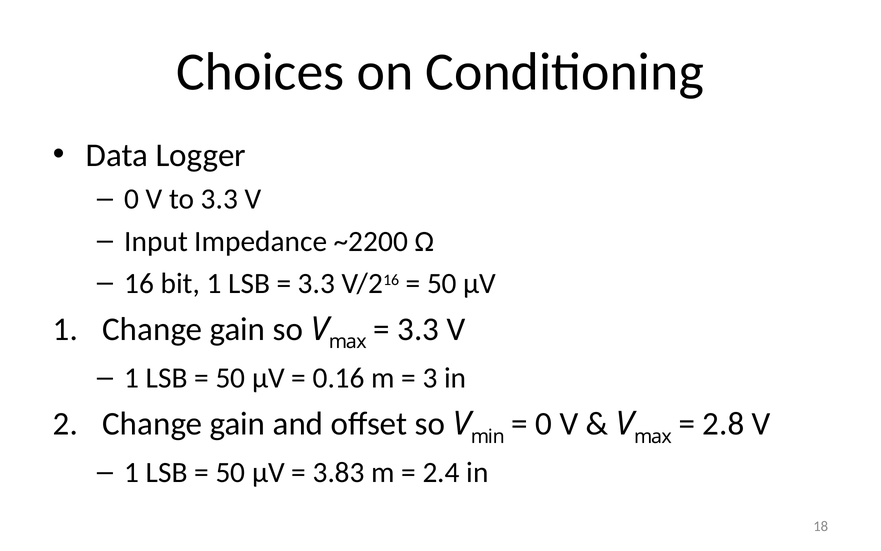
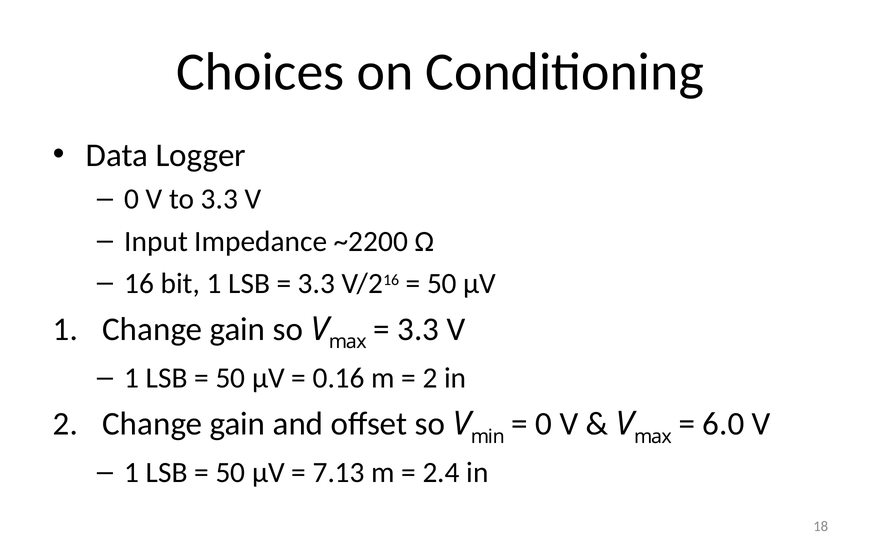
3: 3 -> 2 (430, 378)
2.8: 2.8 -> 6.0 (723, 423)
3.83: 3.83 -> 7.13 (339, 472)
